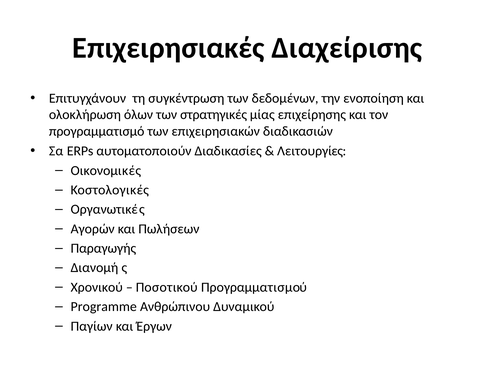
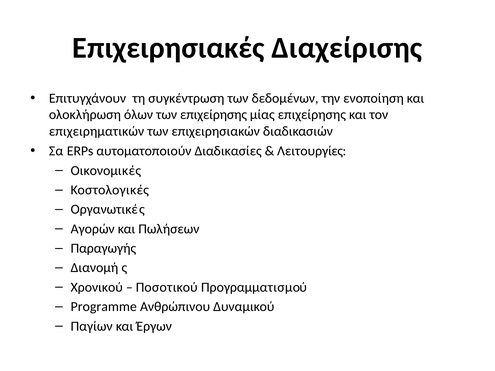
των στρατηγικές: στρατηγικές -> επιχείρησης (214, 115)
προγραμματισμό: προγραμματισμό -> επιχειρηματικών (97, 131)
